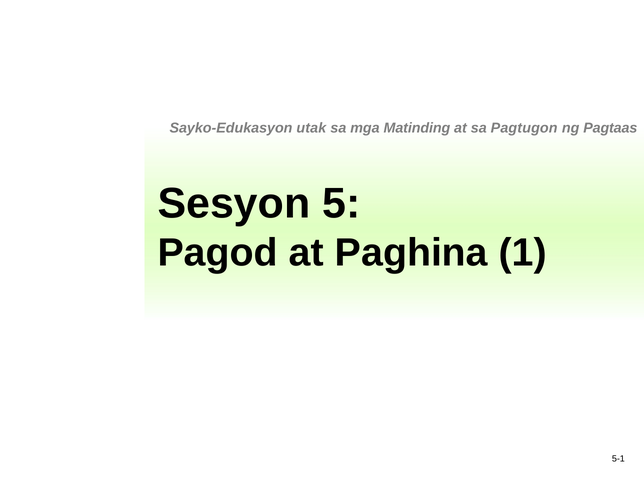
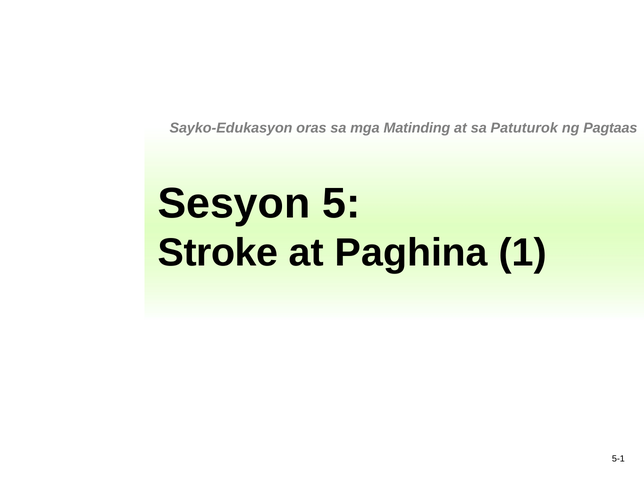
utak: utak -> oras (311, 128)
Pagtugon: Pagtugon -> Patuturok (524, 128)
Pagod: Pagod -> Stroke (218, 253)
